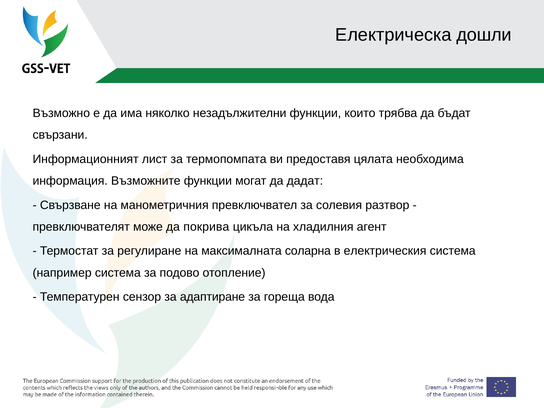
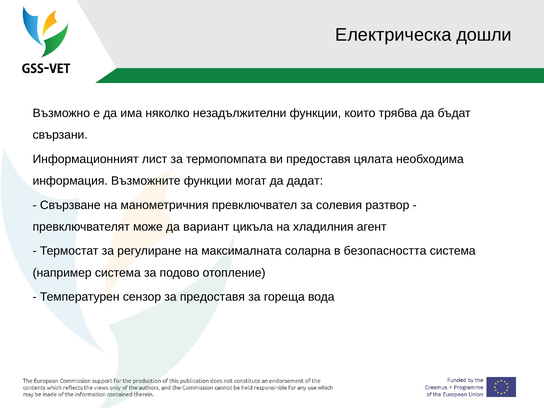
покрива: покрива -> вариант (206, 227)
електрическия: електрическия -> безопасността (385, 251)
за адаптиране: адаптиране -> предоставя (212, 297)
